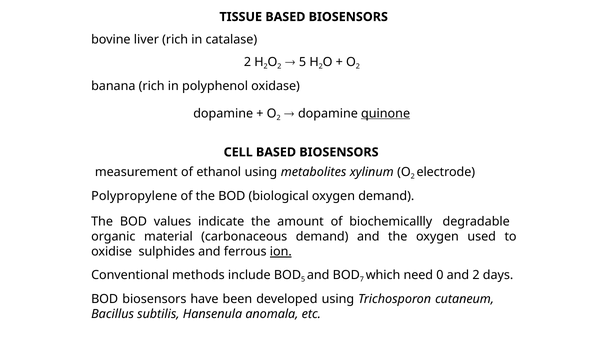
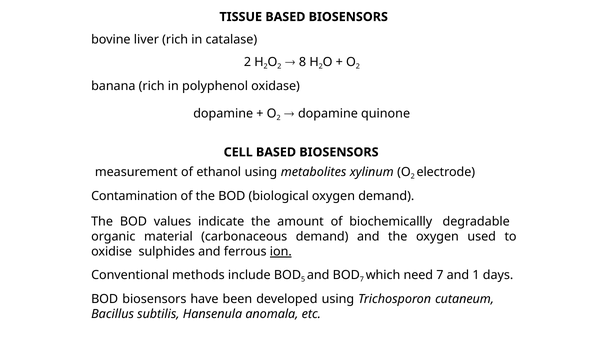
5: 5 -> 8 (303, 62)
quinone underline: present -> none (386, 113)
Polypropylene: Polypropylene -> Contamination (134, 196)
need 0: 0 -> 7 (440, 275)
and 2: 2 -> 1 (476, 275)
